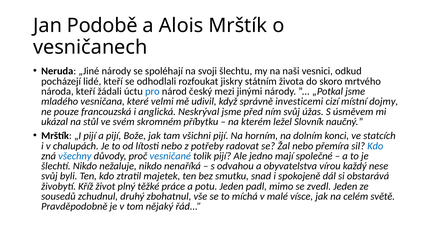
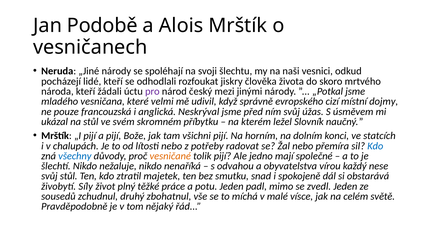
státním: státním -> člověka (261, 81)
pro colour: blue -> purple (152, 91)
investicemi: investicemi -> evropského (299, 102)
vesničané colour: blue -> orange (170, 156)
svůj byli: byli -> stůl (69, 176)
Kříž: Kříž -> Síly (86, 186)
